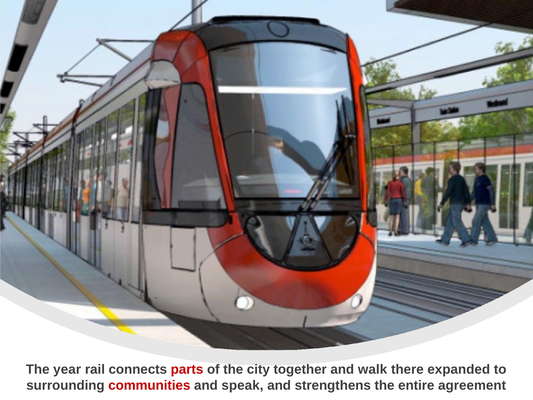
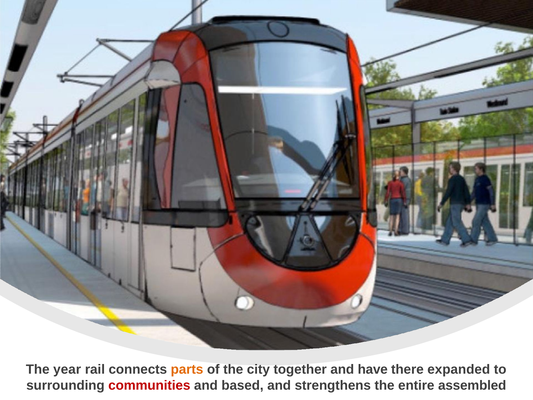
parts colour: red -> orange (187, 369)
walk: walk -> have (373, 369)
speak: speak -> based (243, 385)
agreement: agreement -> assembled (472, 385)
